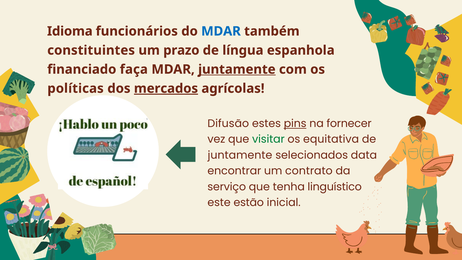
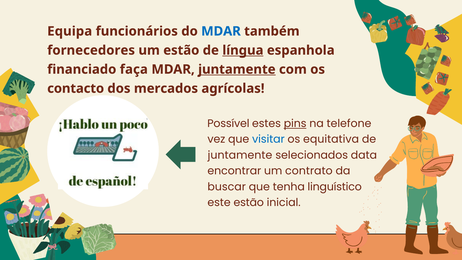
Idioma: Idioma -> Equipa (70, 31)
constituintes: constituintes -> fornecedores (91, 50)
um prazo: prazo -> estão (181, 50)
língua underline: none -> present (243, 50)
políticas: políticas -> contacto (76, 88)
mercados underline: present -> none (166, 88)
Difusão: Difusão -> Possível (228, 124)
fornecer: fornecer -> telefone (349, 124)
visitar colour: green -> blue (268, 139)
serviço: serviço -> buscar (227, 187)
